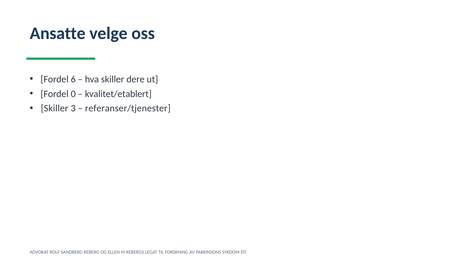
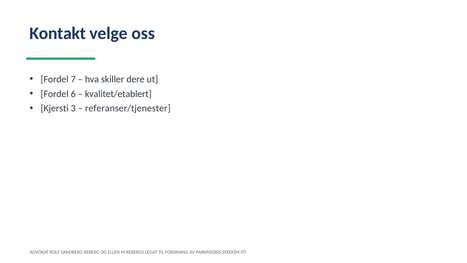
Ansatte: Ansatte -> Kontakt (58, 33)
6: 6 -> 7 (73, 79)
0: 0 -> 6 (73, 94)
Skiller: Skiller -> Kjersti (55, 108)
